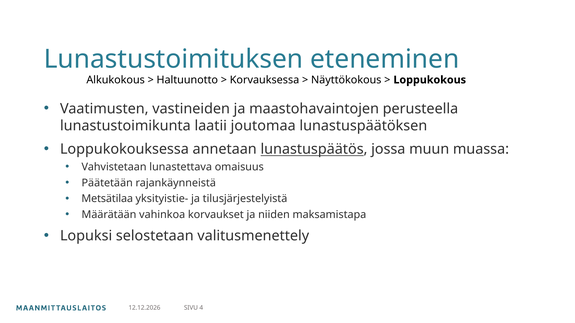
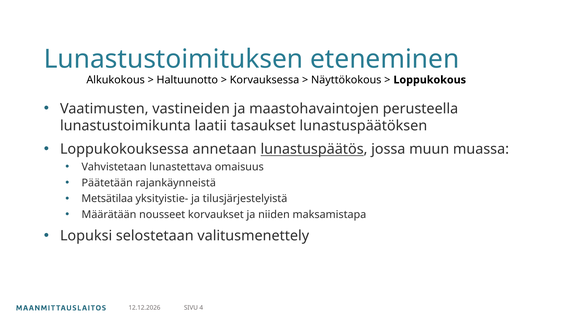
joutomaa: joutomaa -> tasaukset (263, 126)
vahinkoa: vahinkoa -> nousseet (162, 215)
